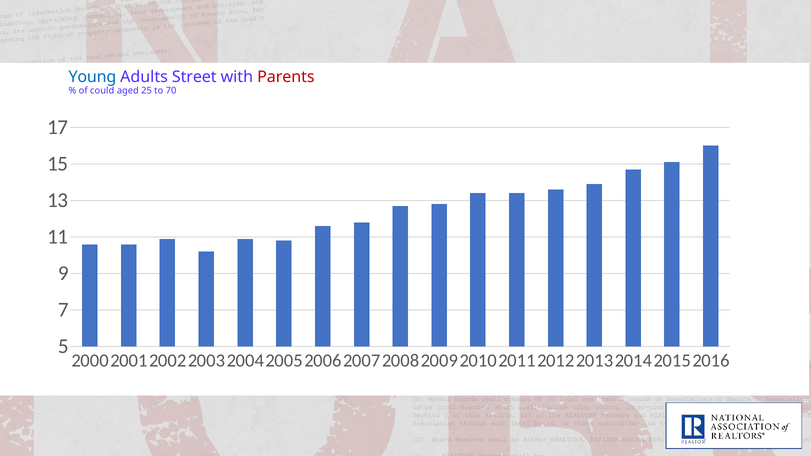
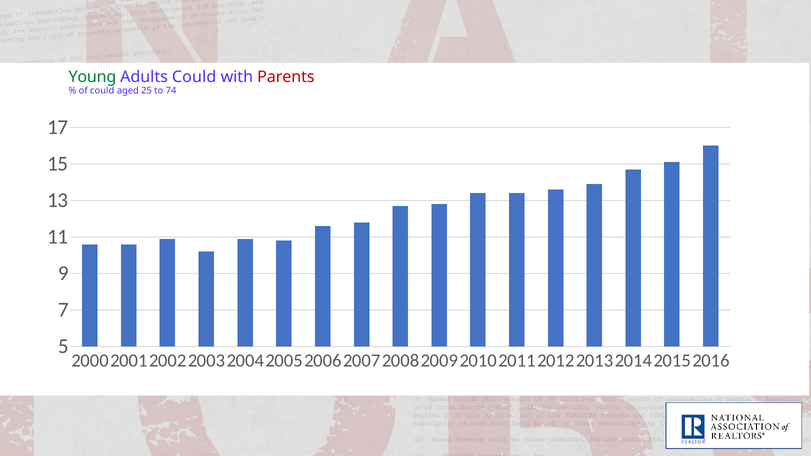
Young colour: blue -> green (92, 77)
Adults Street: Street -> Could (194, 77)
70: 70 -> 74 (171, 91)
